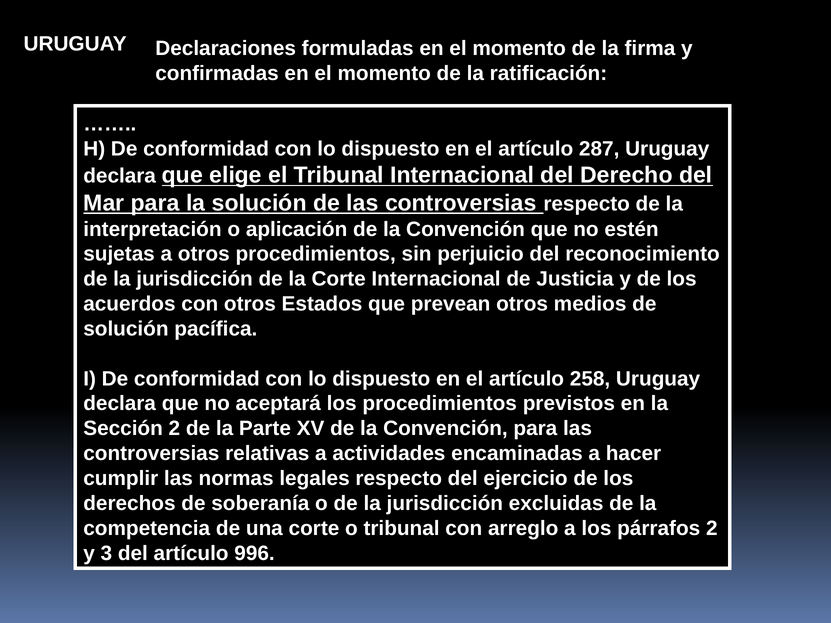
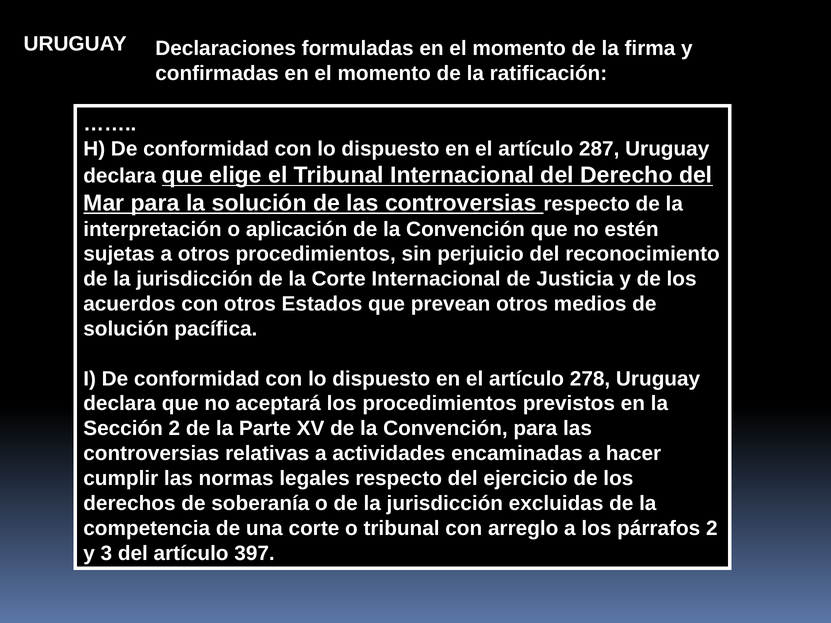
258: 258 -> 278 (590, 379)
996: 996 -> 397 (255, 553)
